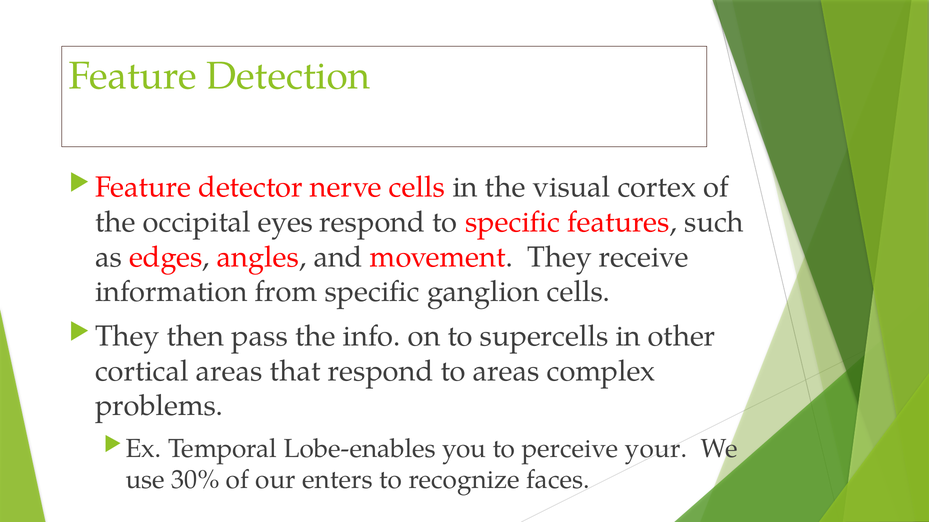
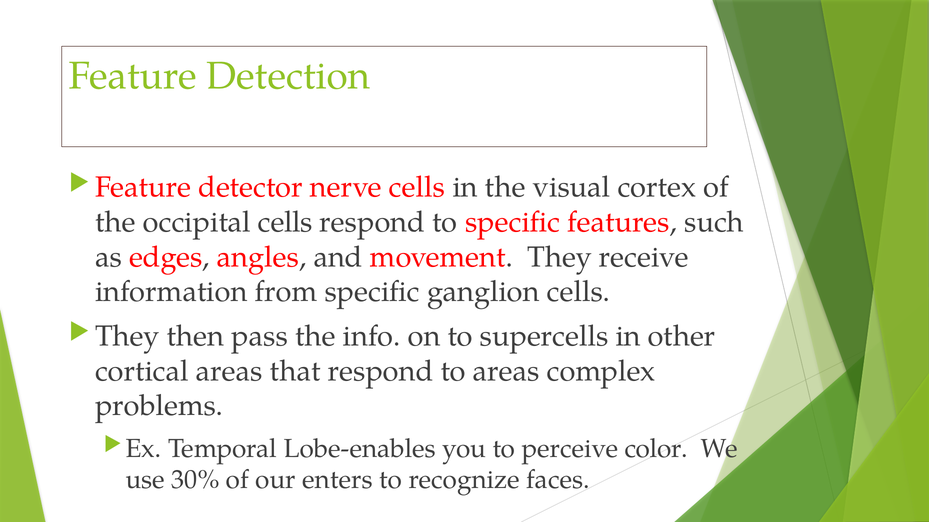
occipital eyes: eyes -> cells (285, 222)
your: your -> color (656, 449)
